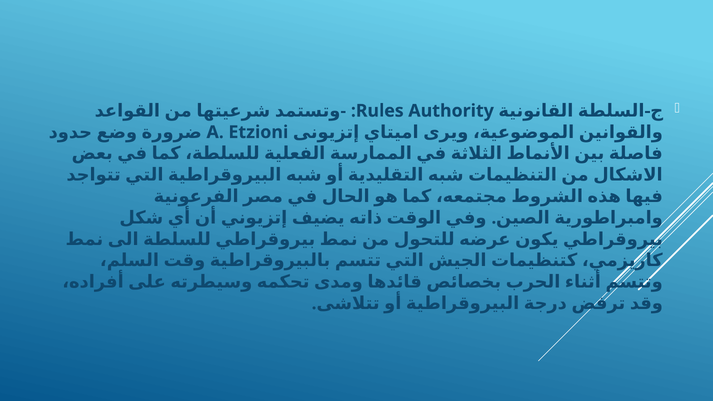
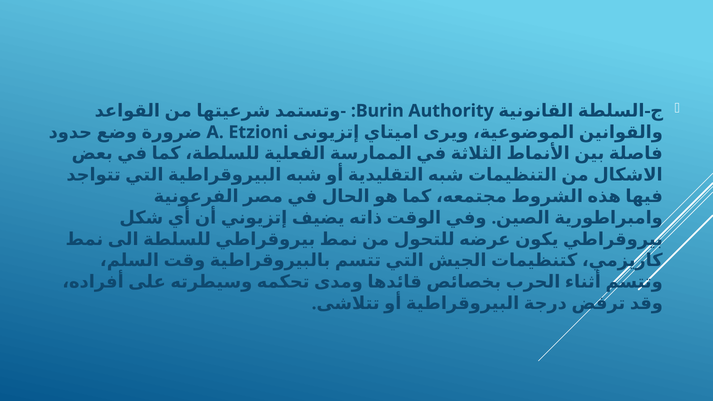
Rules: Rules -> Burin (380, 111)
